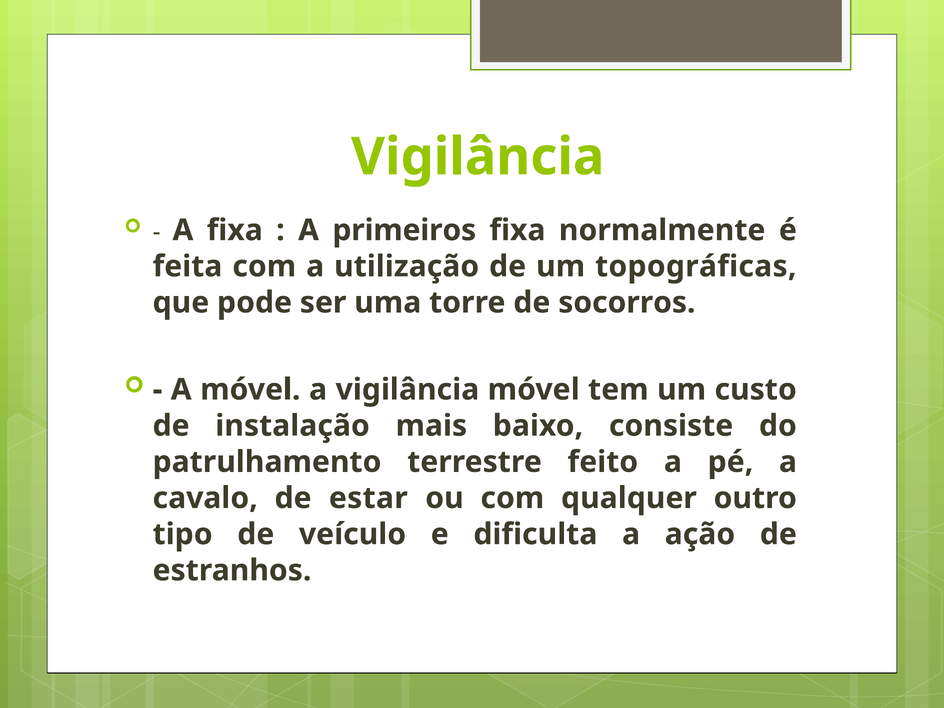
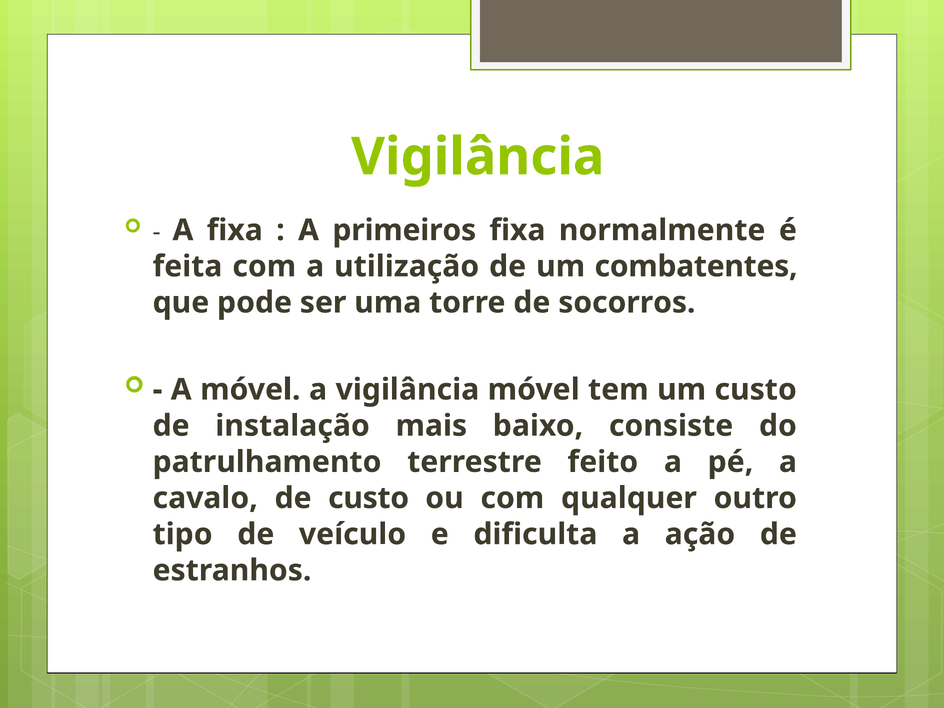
topográficas: topográficas -> combatentes (696, 266)
de estar: estar -> custo (369, 498)
